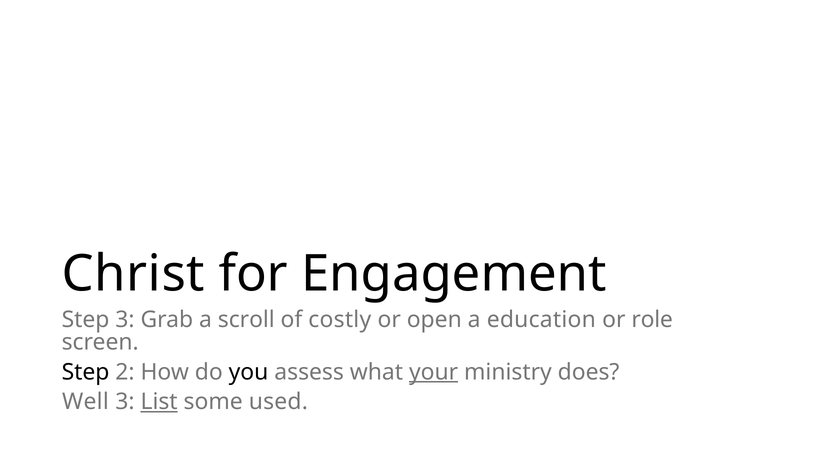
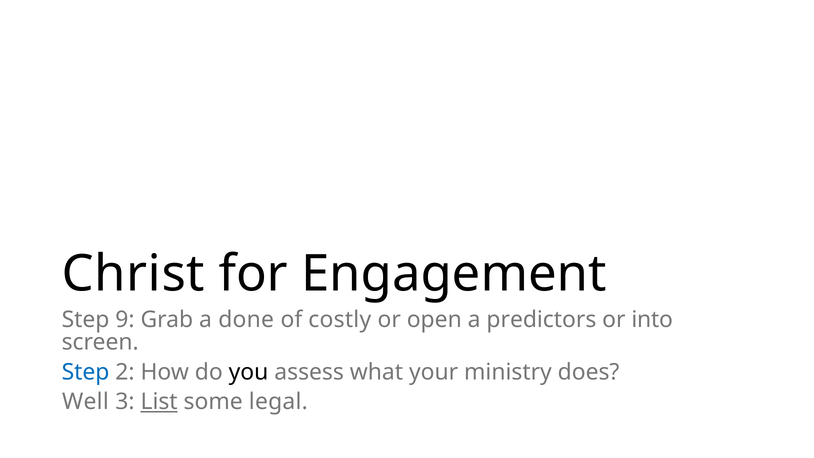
Step 3: 3 -> 9 (125, 320)
scroll: scroll -> done (246, 320)
education: education -> predictors (541, 320)
role: role -> into (652, 320)
Step colour: black -> blue (86, 372)
your underline: present -> none (434, 372)
used: used -> legal (278, 402)
